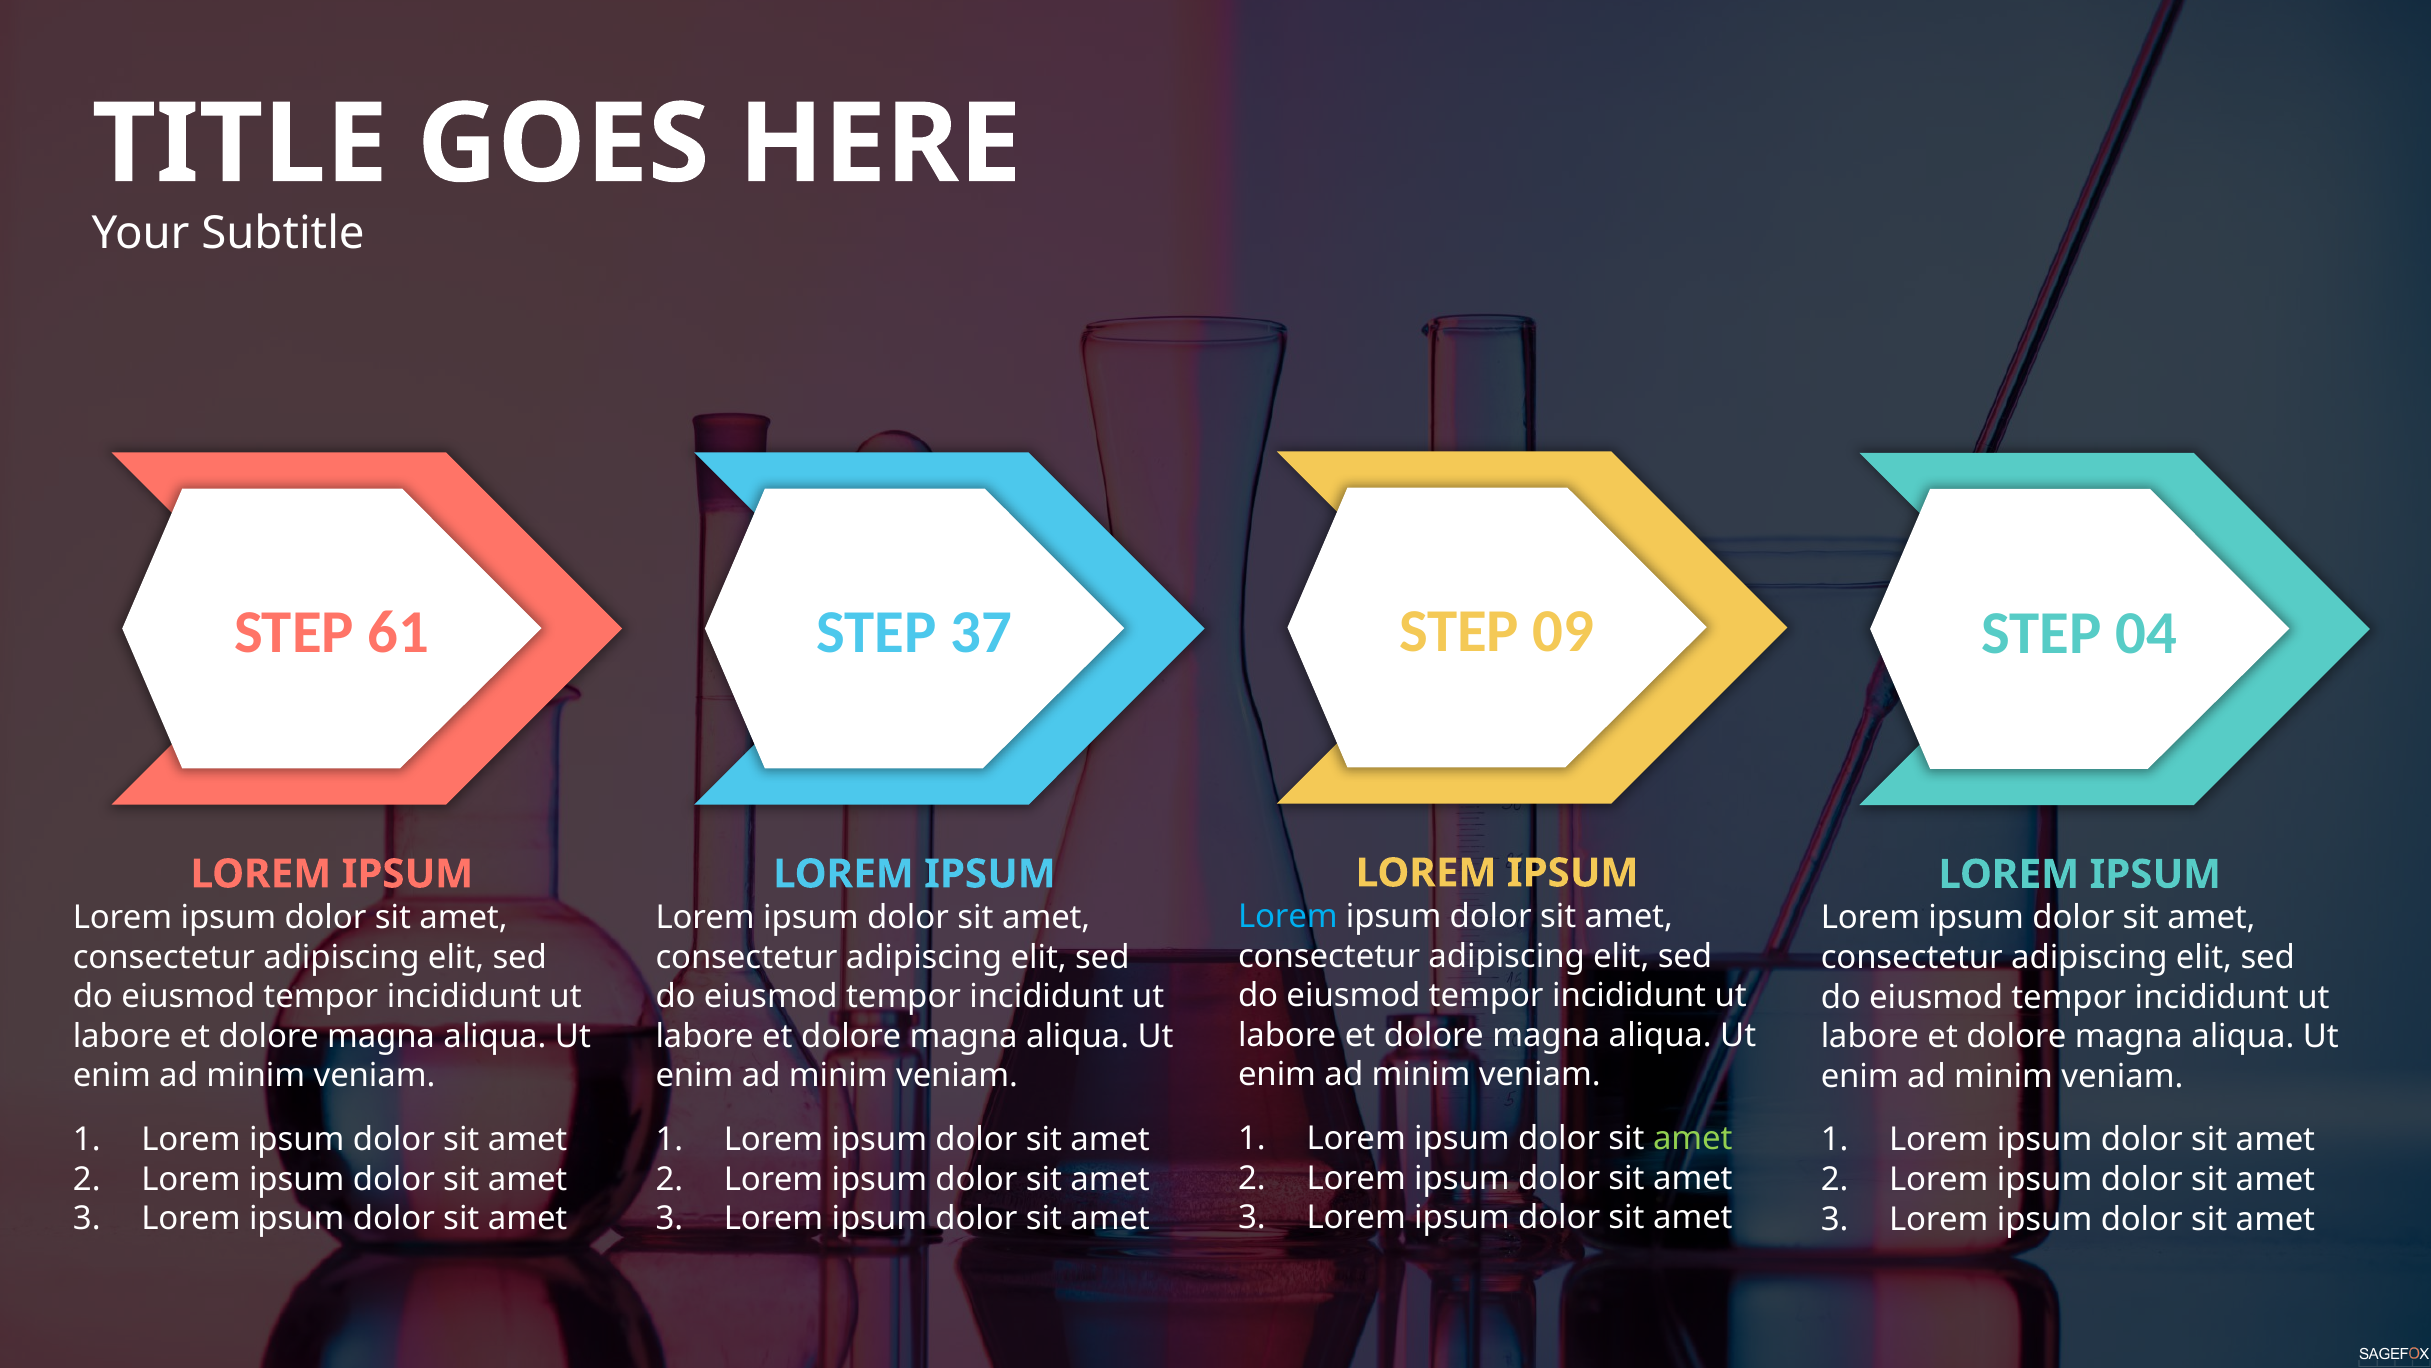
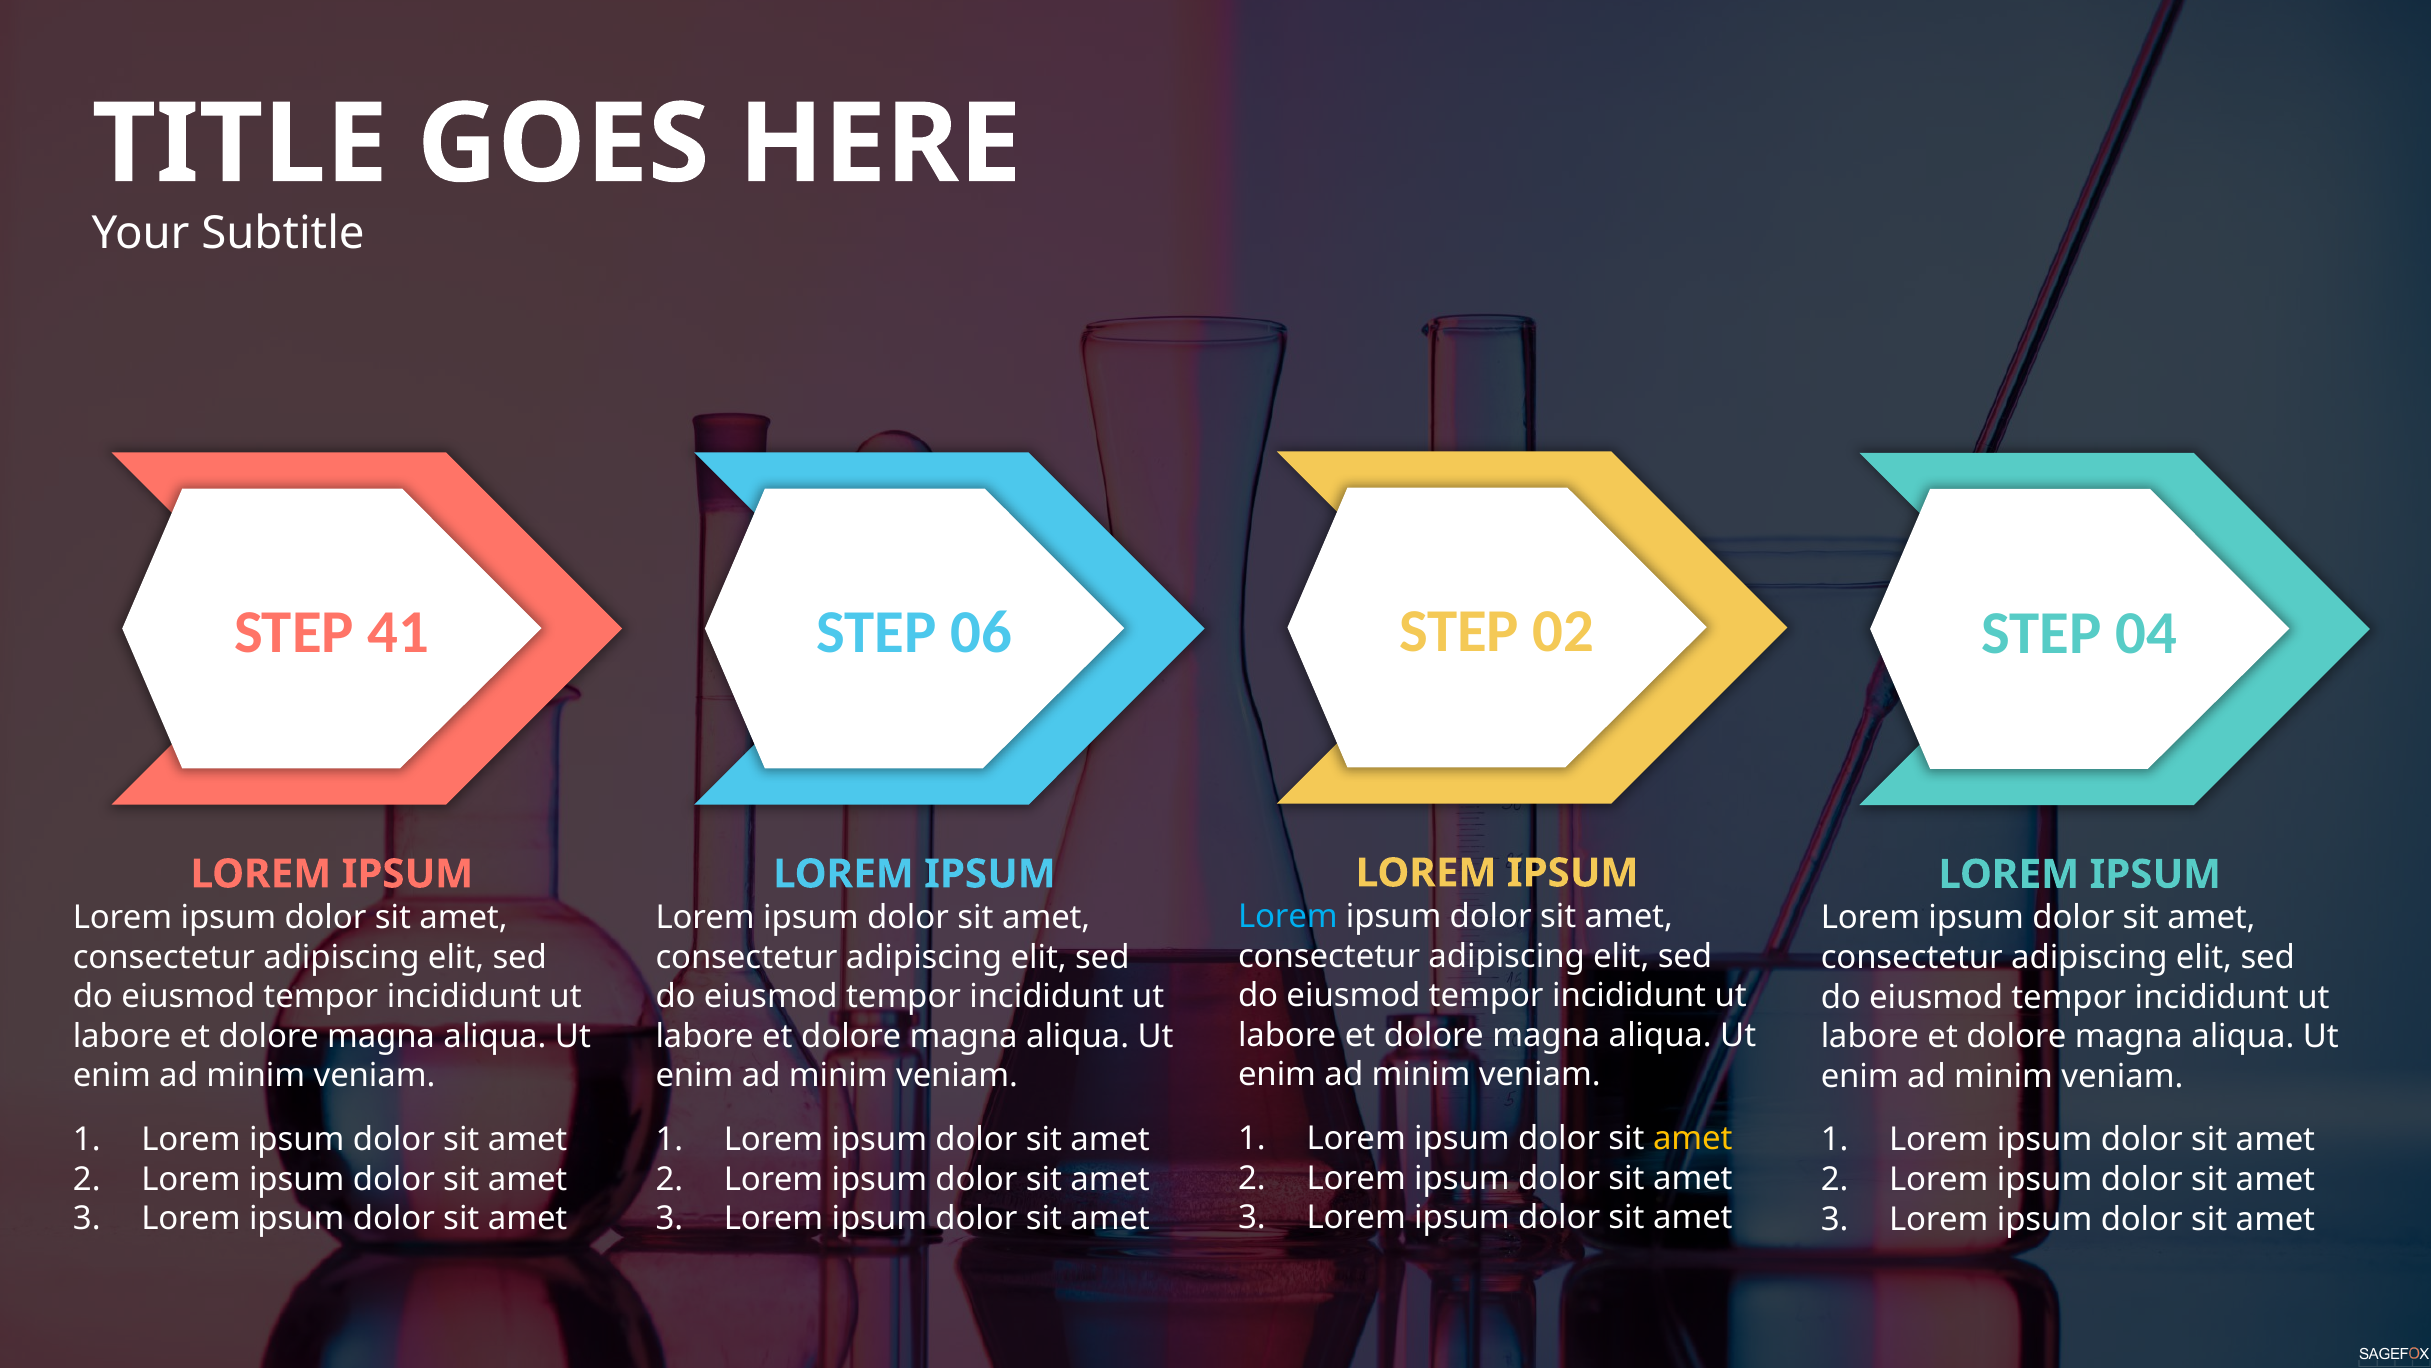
09: 09 -> 02 (1564, 631)
61: 61 -> 41 (399, 632)
37: 37 -> 06 (981, 632)
amet colour: light green -> yellow (1693, 1138)
